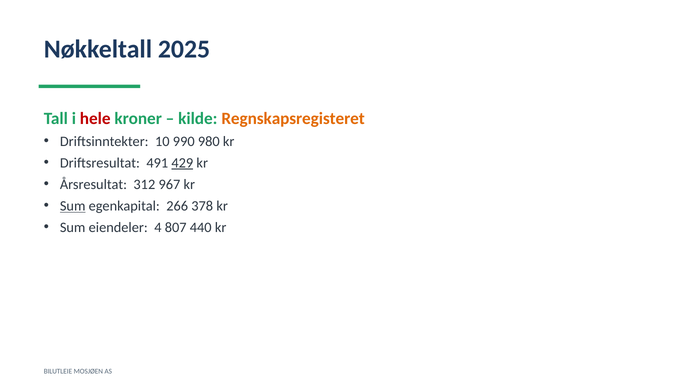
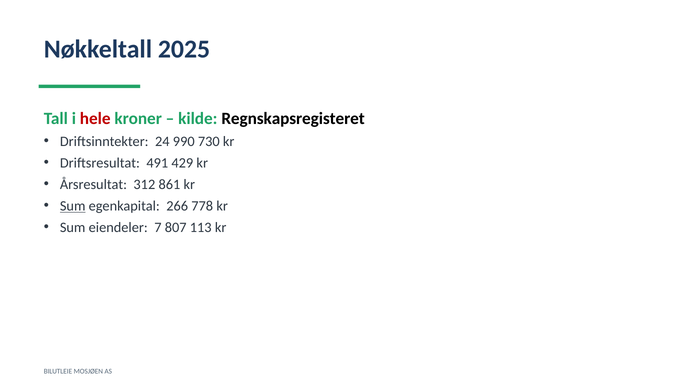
Regnskapsregisteret colour: orange -> black (293, 118)
10: 10 -> 24 (162, 141)
980: 980 -> 730 (209, 141)
429 underline: present -> none (182, 163)
967: 967 -> 861 (169, 184)
378: 378 -> 778 (202, 206)
4: 4 -> 7 (158, 228)
440: 440 -> 113 (201, 228)
